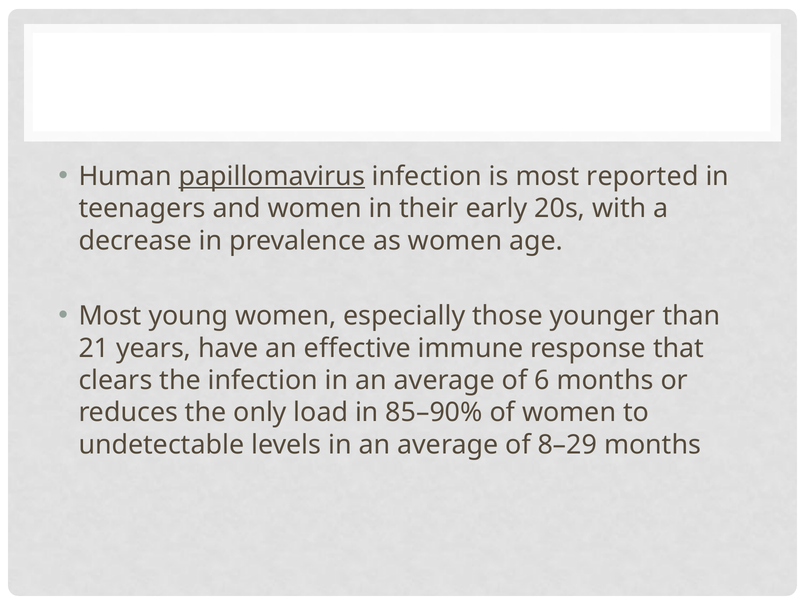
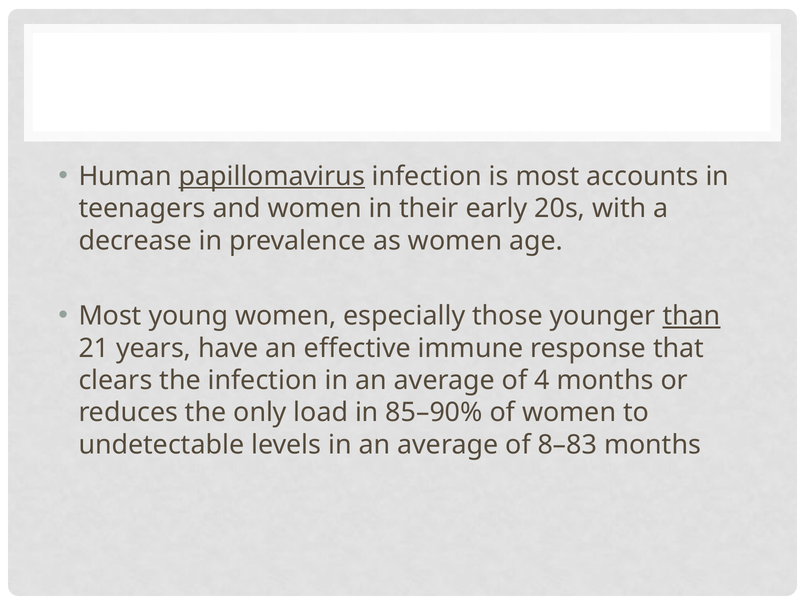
reported: reported -> accounts (643, 176)
than underline: none -> present (691, 316)
6: 6 -> 4 (542, 380)
8–29: 8–29 -> 8–83 (567, 445)
